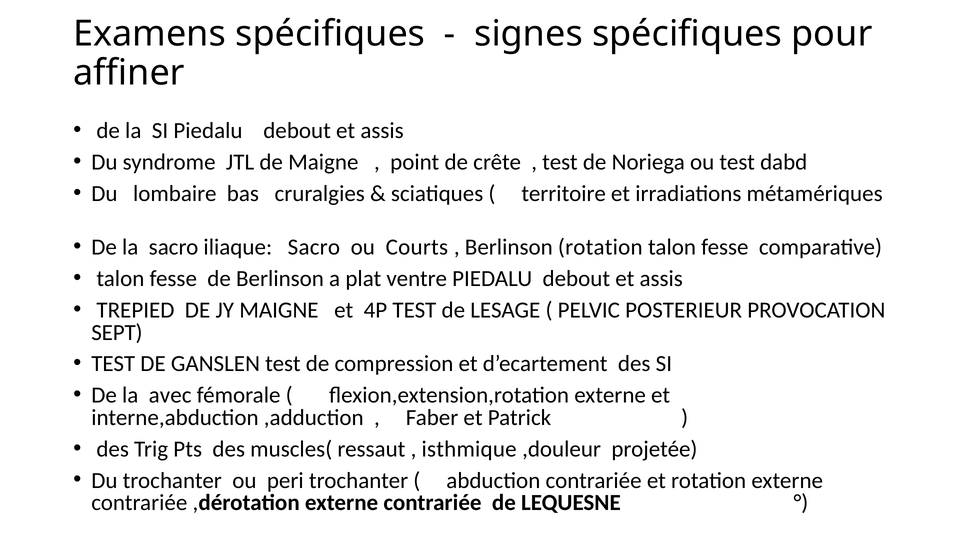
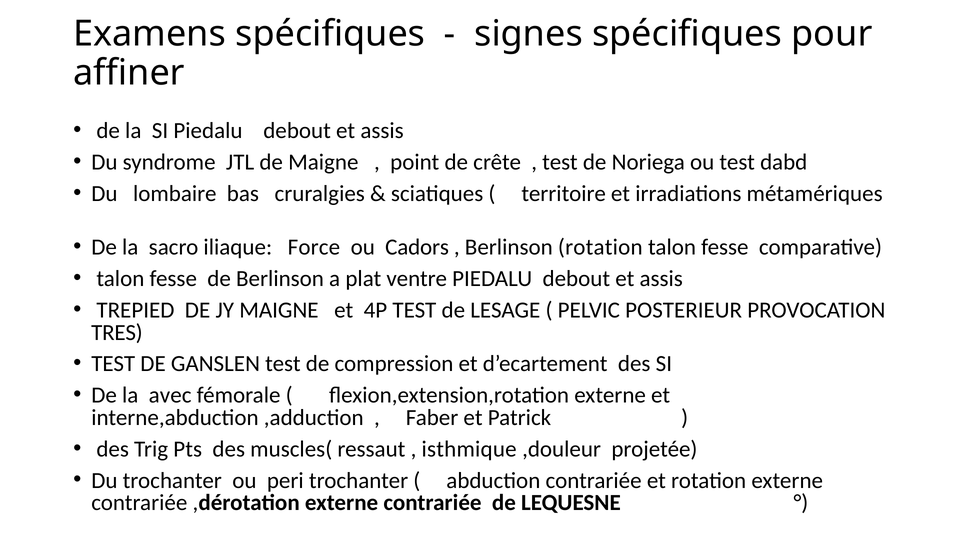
iliaque Sacro: Sacro -> Force (314, 247)
Courts: Courts -> Cadors (417, 247)
SEPT: SEPT -> TRES (117, 332)
